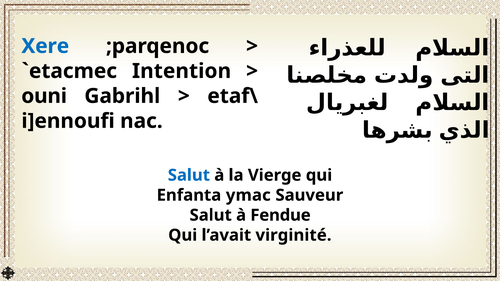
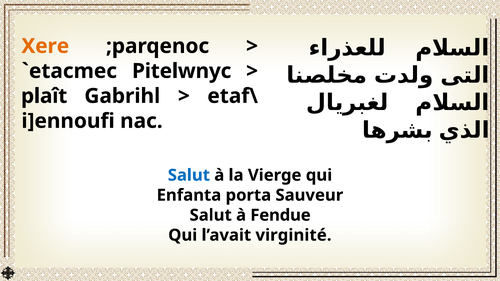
Xere colour: blue -> orange (45, 46)
Intention: Intention -> Pitelwnyc (182, 71)
ouni: ouni -> plaît (44, 96)
ymac: ymac -> porta (248, 195)
